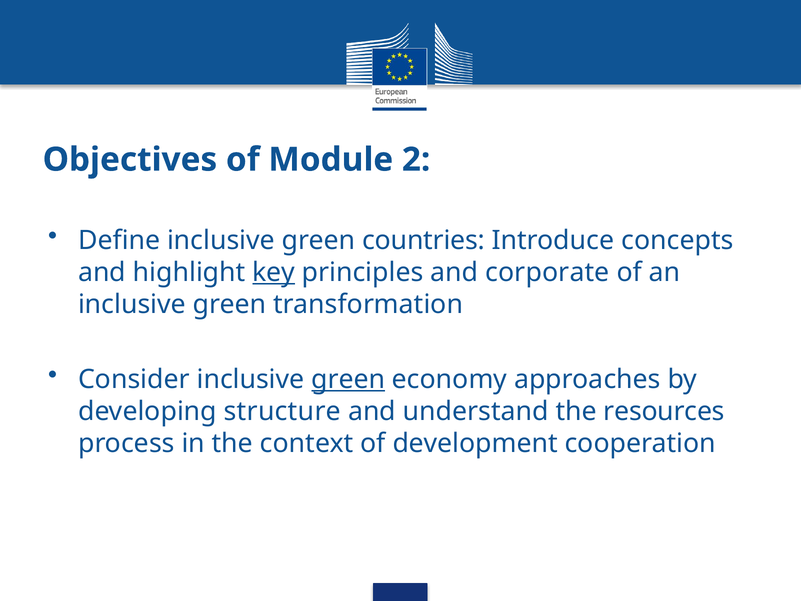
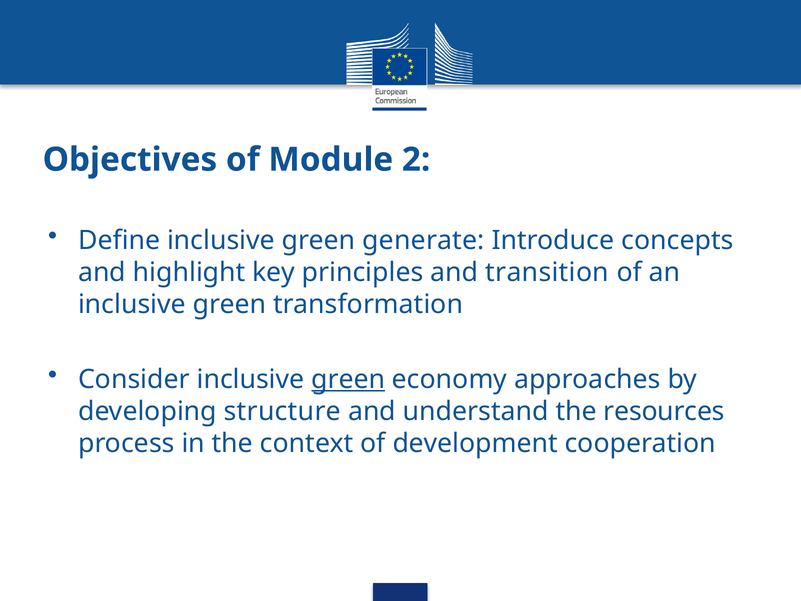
countries: countries -> generate (423, 240)
key underline: present -> none (274, 272)
corporate: corporate -> transition (547, 272)
